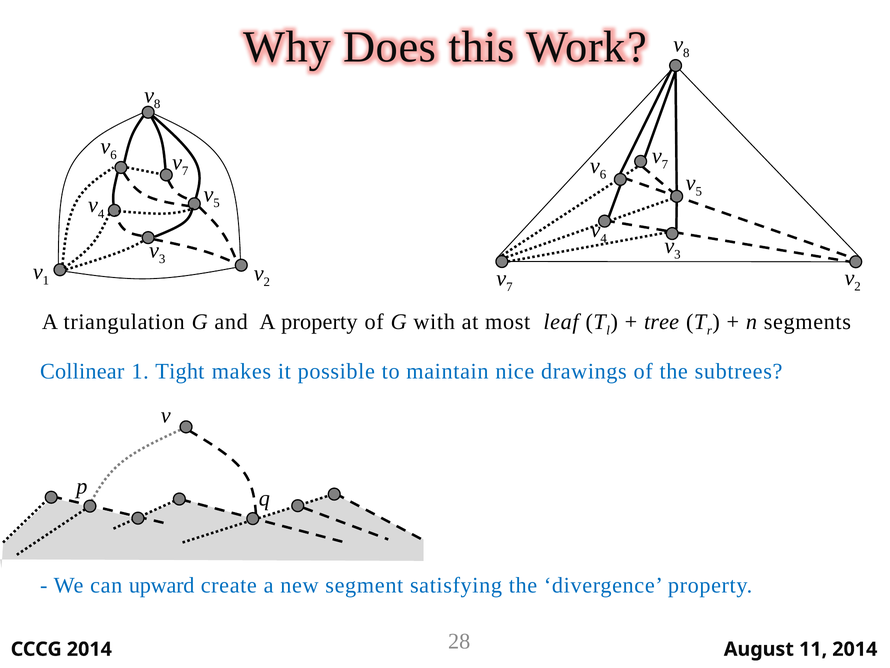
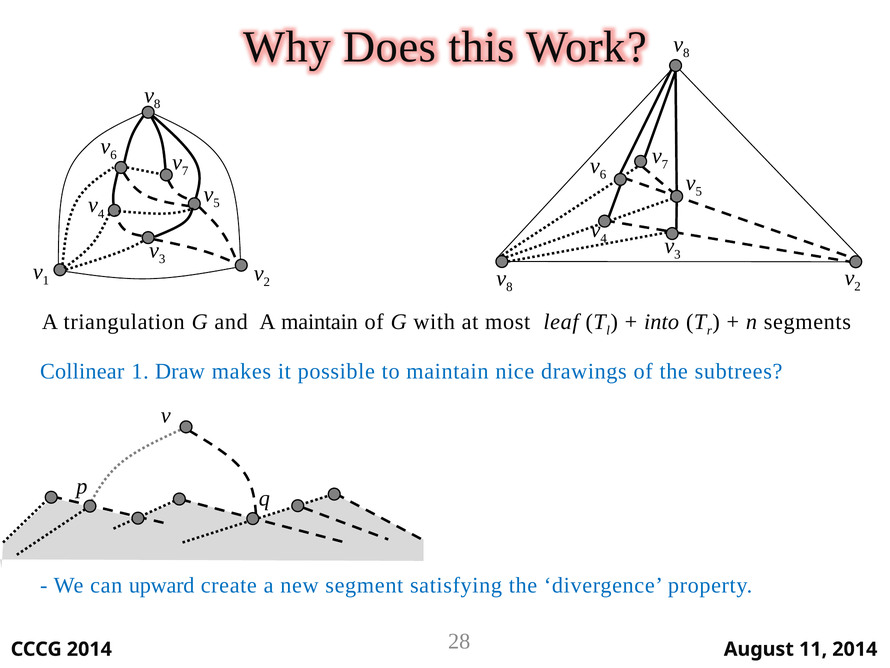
7: 7 -> 8 (509, 287)
A property: property -> maintain (320, 322)
tree: tree -> into (662, 322)
Tight: Tight -> Draw (180, 371)
